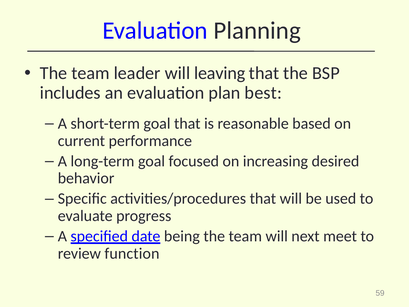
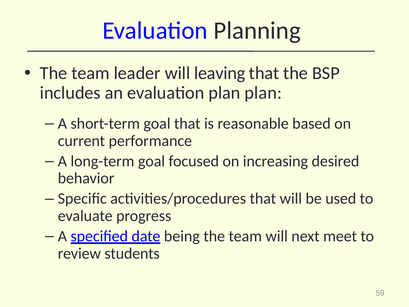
plan best: best -> plan (263, 93)
function: function -> students (132, 253)
